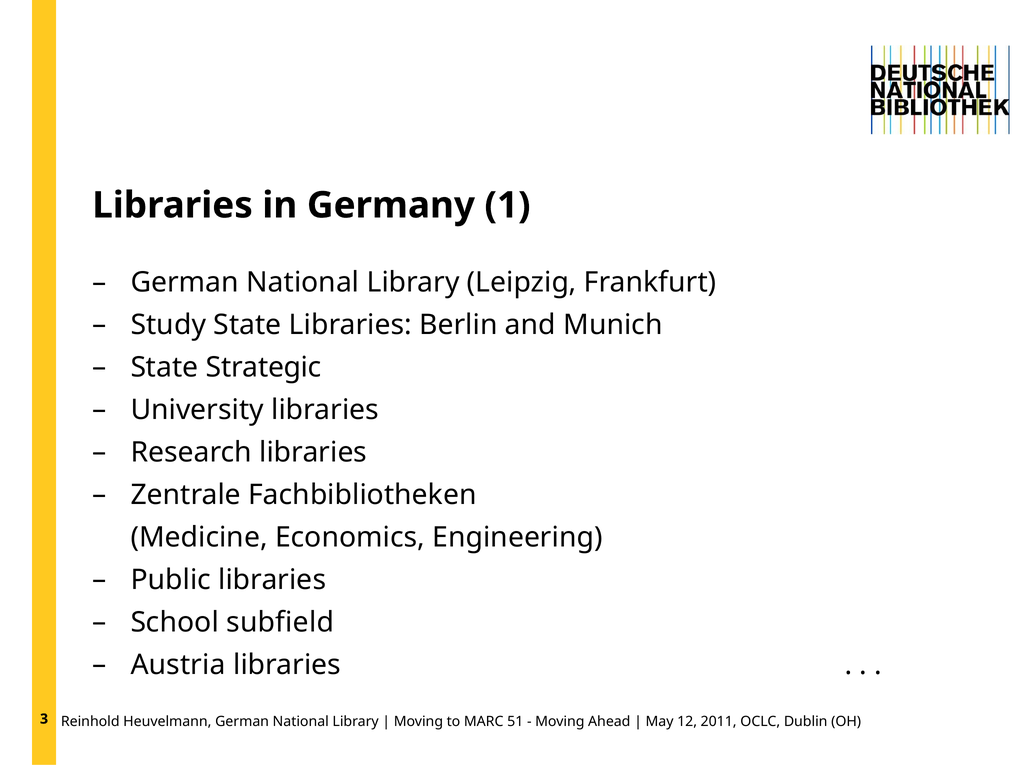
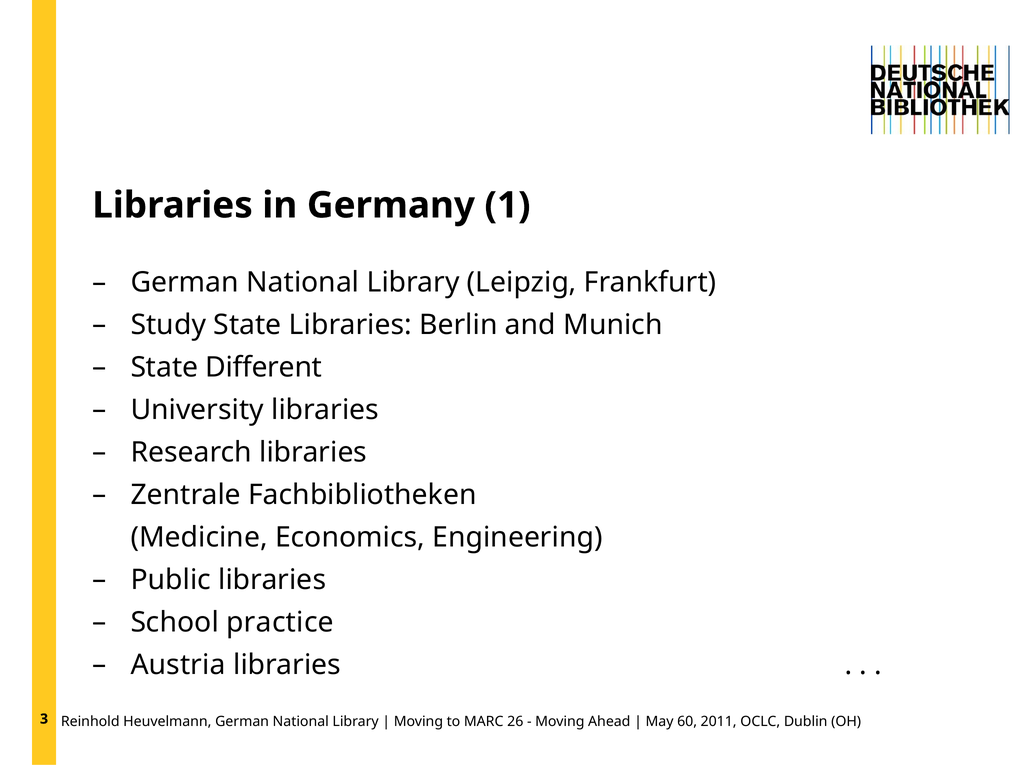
Strategic: Strategic -> Different (264, 367)
subfield: subfield -> practice (280, 622)
51: 51 -> 26 (515, 722)
12: 12 -> 60 (687, 722)
